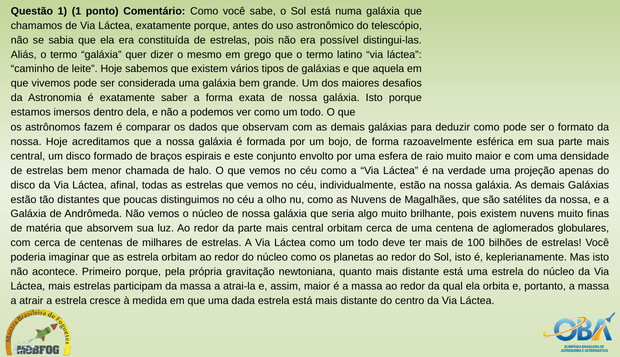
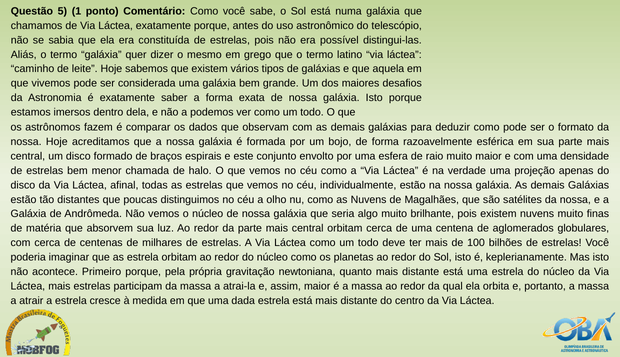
Questão 1: 1 -> 5 (62, 11)
